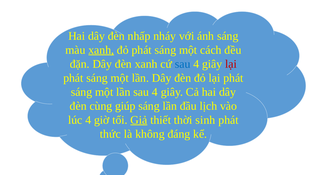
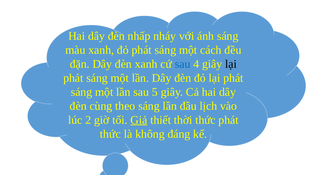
xanh underline: present -> none (101, 50)
lại colour: red -> black (231, 64)
lần sau 4: 4 -> 5 (155, 92)
giúp: giúp -> theo (125, 106)
lúc 4: 4 -> 2 (88, 120)
thời sinh: sinh -> thức (206, 120)
